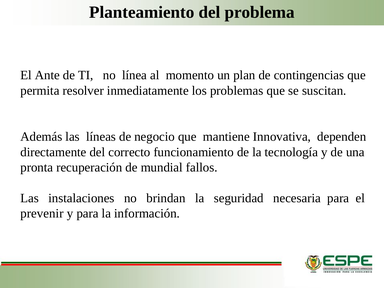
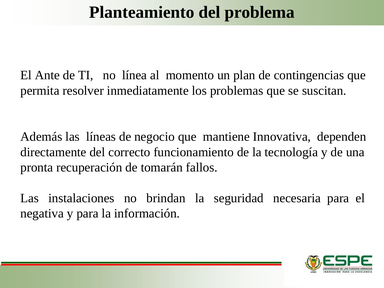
mundial: mundial -> tomarán (162, 167)
prevenir: prevenir -> negativa (42, 214)
